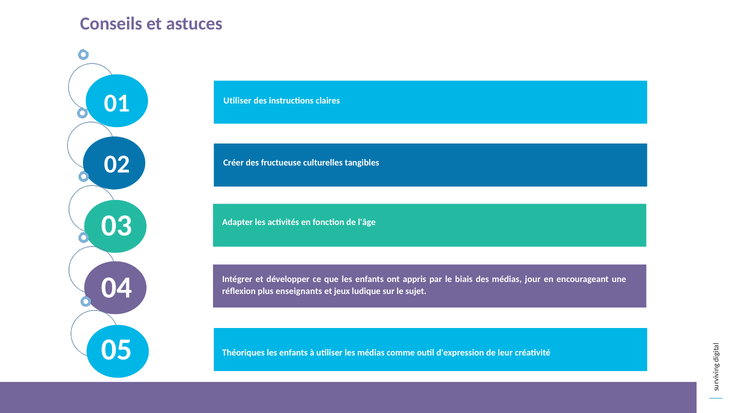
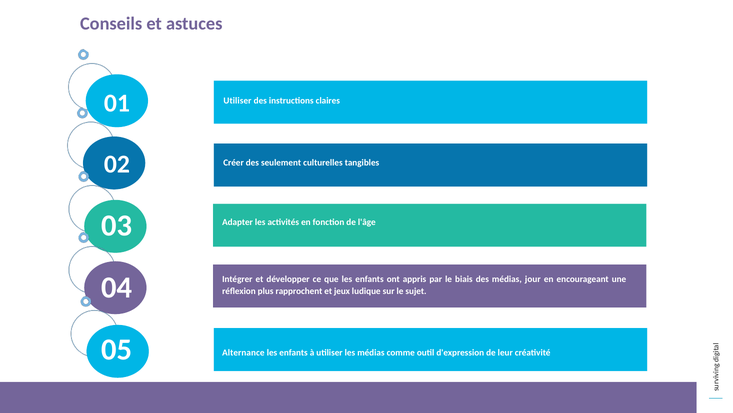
fructueuse: fructueuse -> seulement (281, 162)
enseignants: enseignants -> rapprochent (299, 291)
Théoriques: Théoriques -> Alternance (243, 352)
